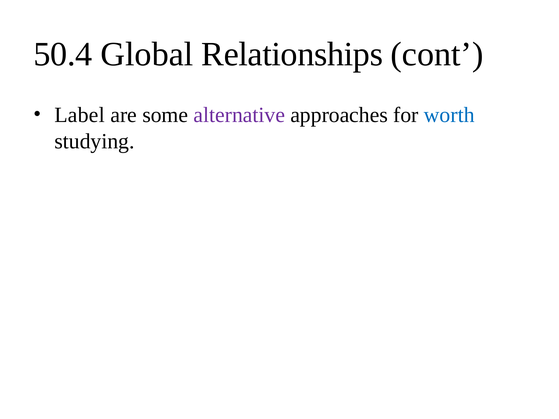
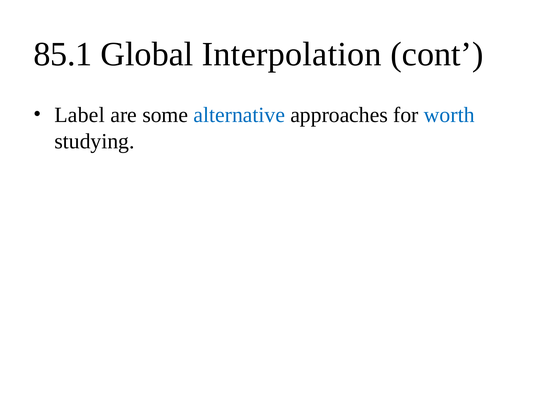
50.4: 50.4 -> 85.1 (63, 54)
Relationships: Relationships -> Interpolation (292, 54)
alternative colour: purple -> blue (239, 115)
